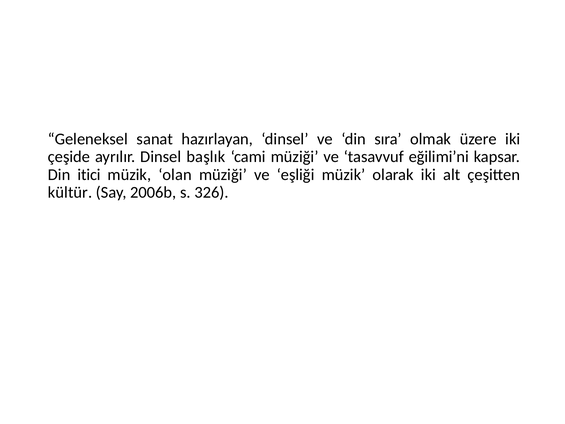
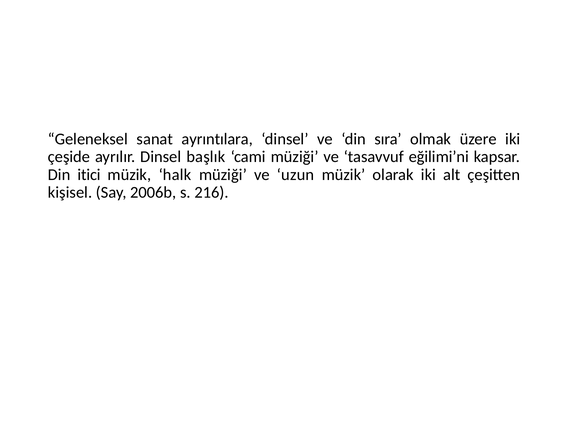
hazırlayan: hazırlayan -> ayrıntılara (217, 139)
olan: olan -> halk (175, 175)
eşliği: eşliği -> uzun (296, 175)
kültür: kültür -> kişisel (70, 192)
326: 326 -> 216 (212, 192)
